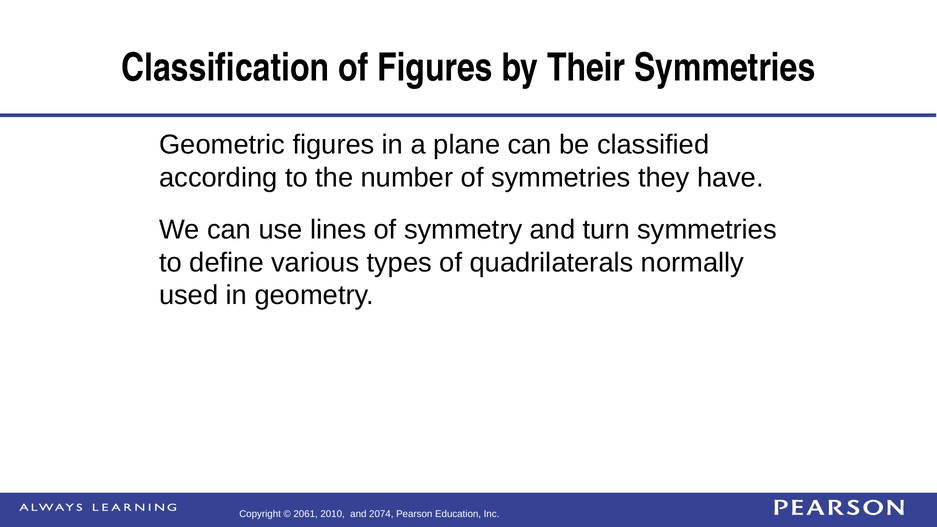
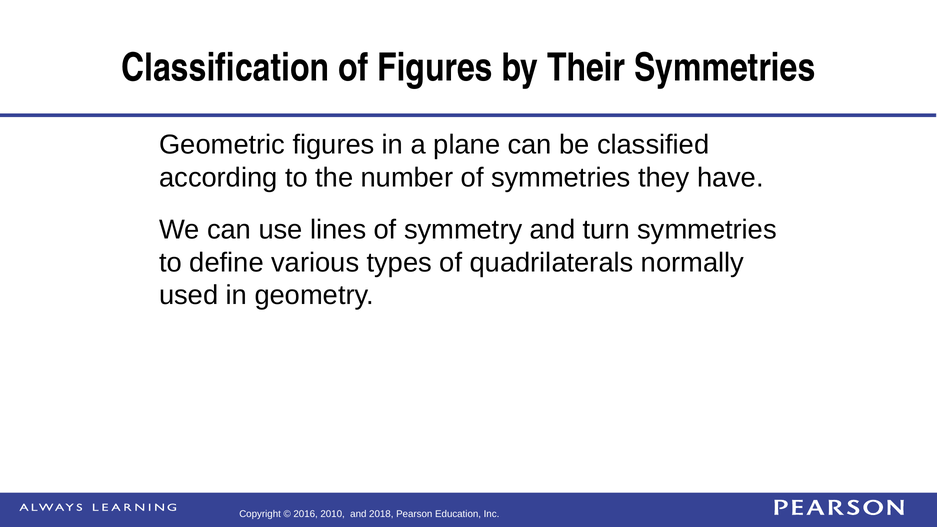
2061: 2061 -> 2016 (306, 514)
2074: 2074 -> 2018 (381, 514)
